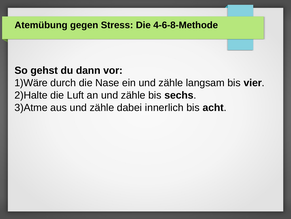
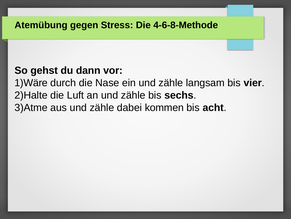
innerlich: innerlich -> kommen (164, 107)
